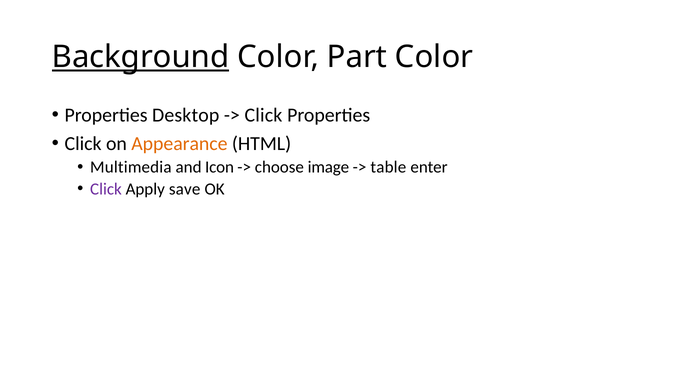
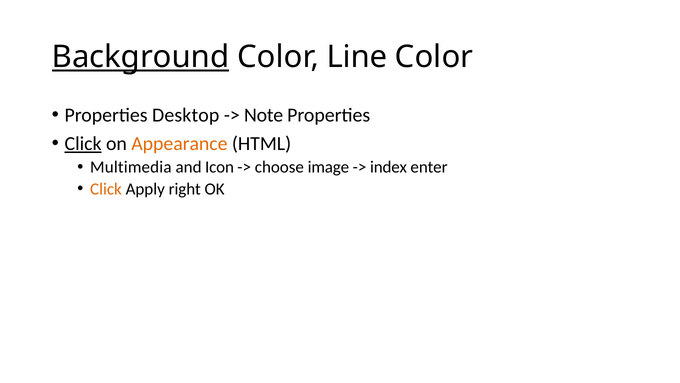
Part: Part -> Line (357, 57)
Click: Click -> Note (264, 115)
Click underline: none -> present (83, 143)
table: table -> index (389, 167)
Click colour: purple -> orange (106, 189)
save: save -> right (185, 189)
